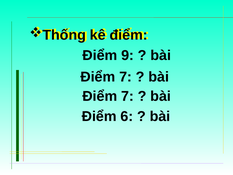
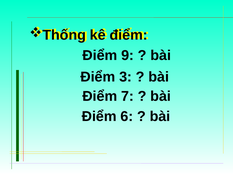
7: 7 -> 3 (125, 77)
